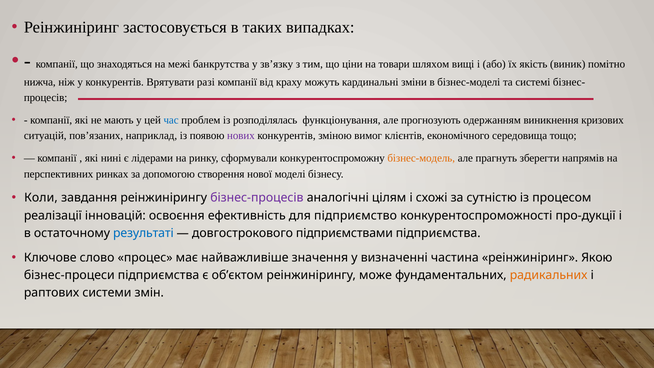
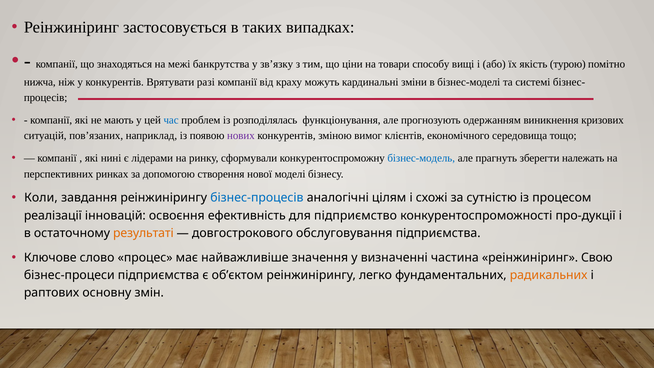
шляхом: шляхом -> способу (431, 64)
виник: виник -> турою (568, 64)
бізнес-модель colour: orange -> blue (421, 158)
напрямів: напрямів -> належать (583, 158)
бізнес-процесів colour: purple -> blue (257, 198)
результаті colour: blue -> orange (143, 233)
підприємствами: підприємствами -> обслуговування (344, 233)
Якою: Якою -> Свою (597, 257)
може: може -> легко (376, 275)
системи: системи -> основну (107, 293)
